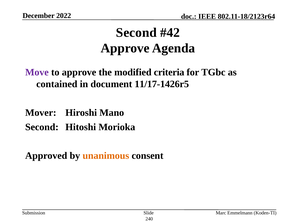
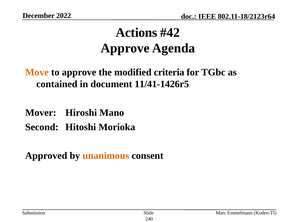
Second: Second -> Actions (137, 32)
Move colour: purple -> orange (37, 72)
11/17-1426r5: 11/17-1426r5 -> 11/41-1426r5 (162, 84)
